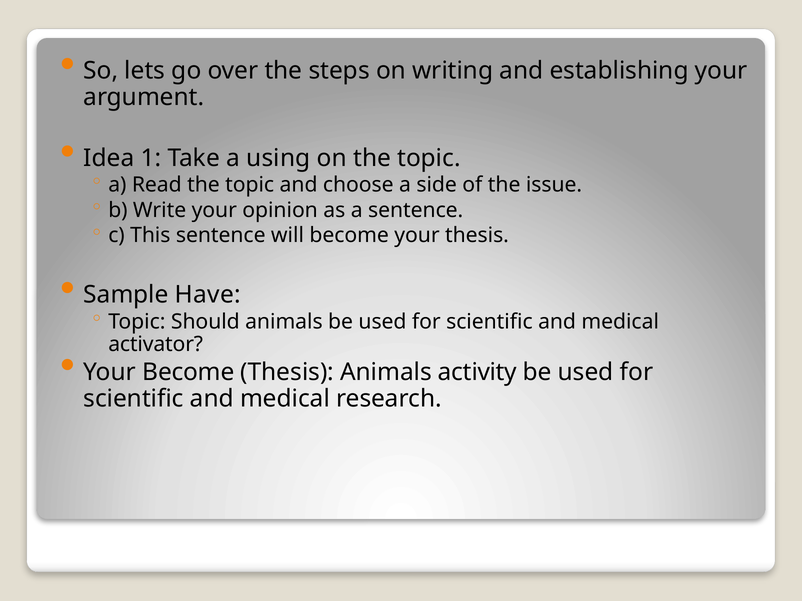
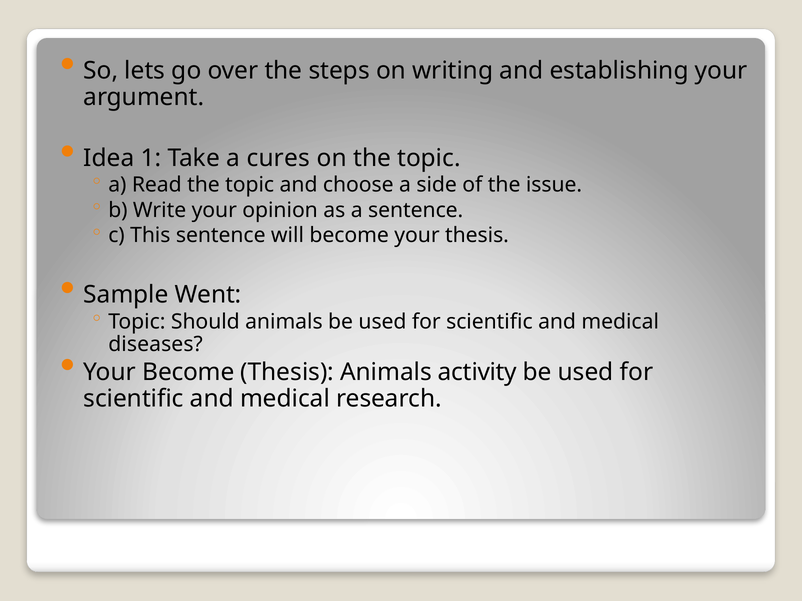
using: using -> cures (278, 158)
Have: Have -> Went (208, 295)
activator: activator -> diseases (156, 345)
